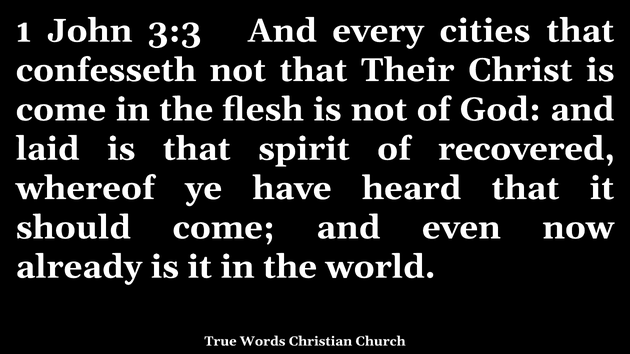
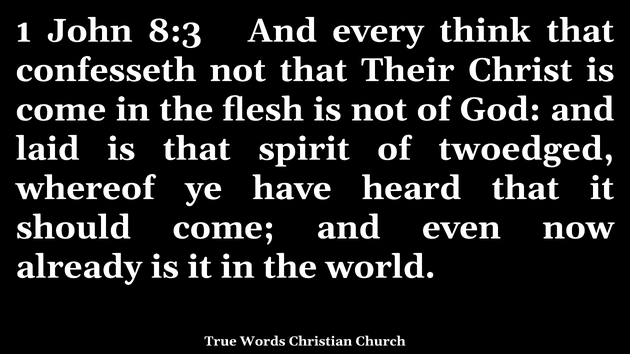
3:3: 3:3 -> 8:3 (175, 31)
cities: cities -> think (485, 31)
recovered: recovered -> twoedged (526, 149)
